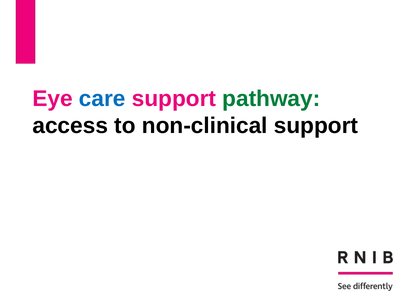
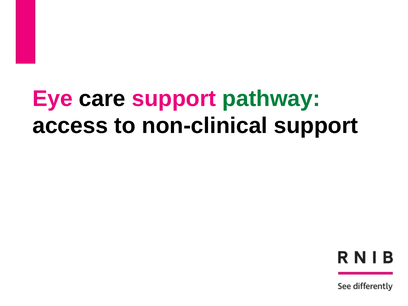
care colour: blue -> black (102, 99)
